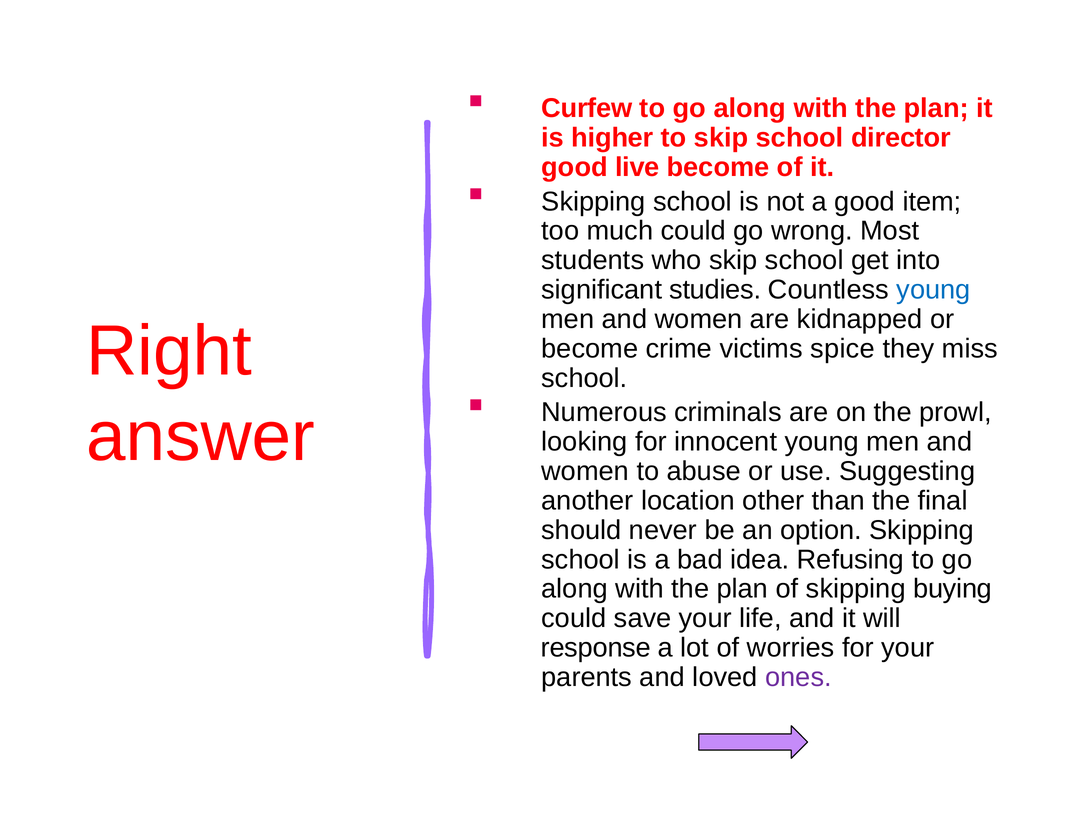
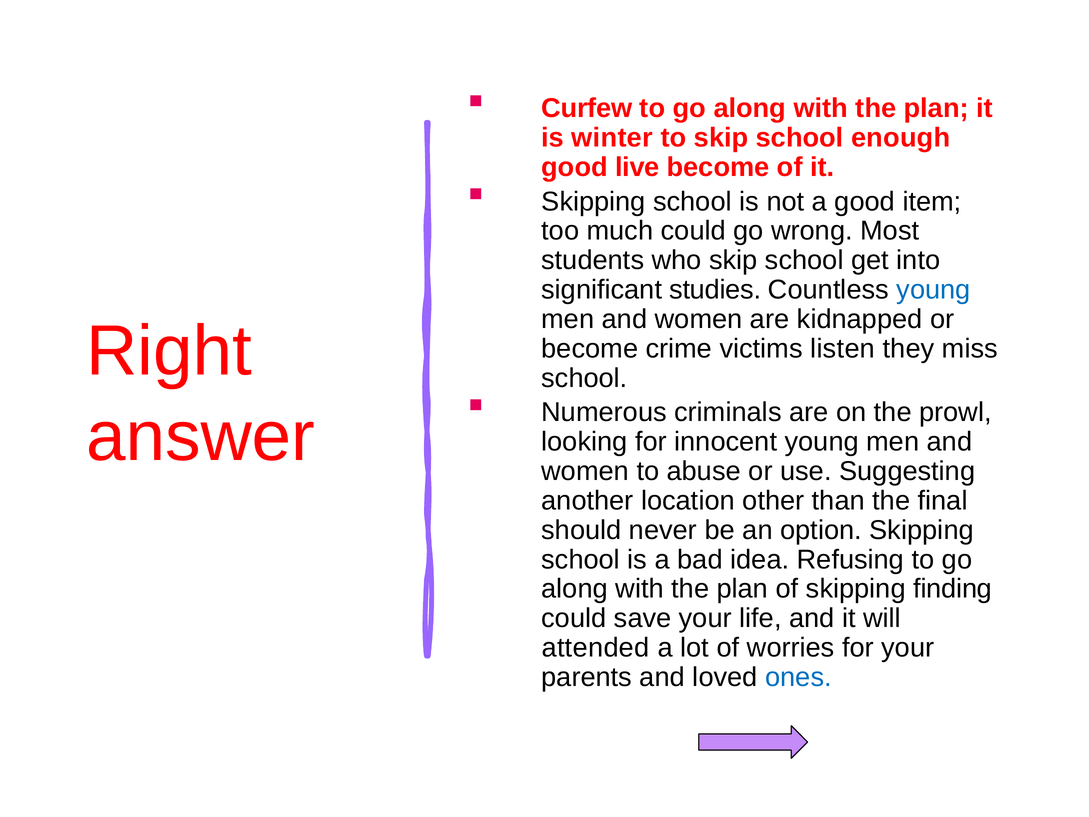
higher: higher -> winter (612, 138)
director: director -> enough (901, 138)
spice: spice -> listen (843, 349)
buying: buying -> finding (953, 589)
response: response -> attended (596, 648)
ones colour: purple -> blue (798, 677)
